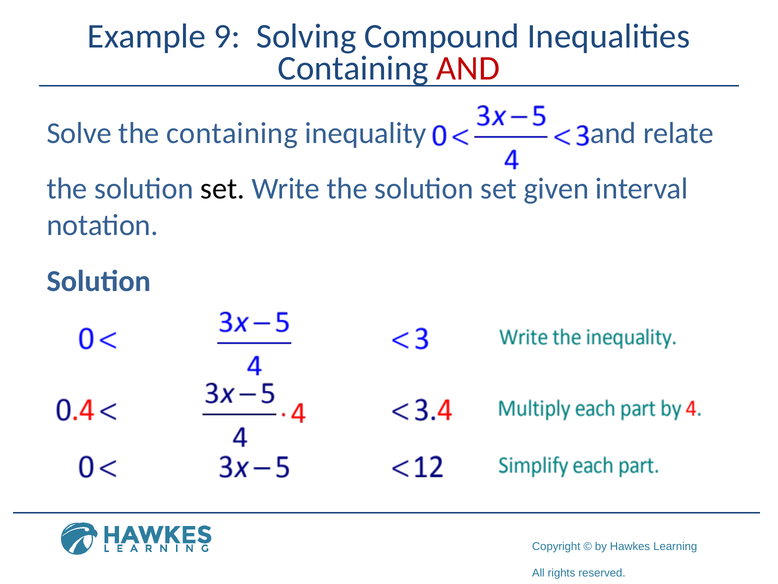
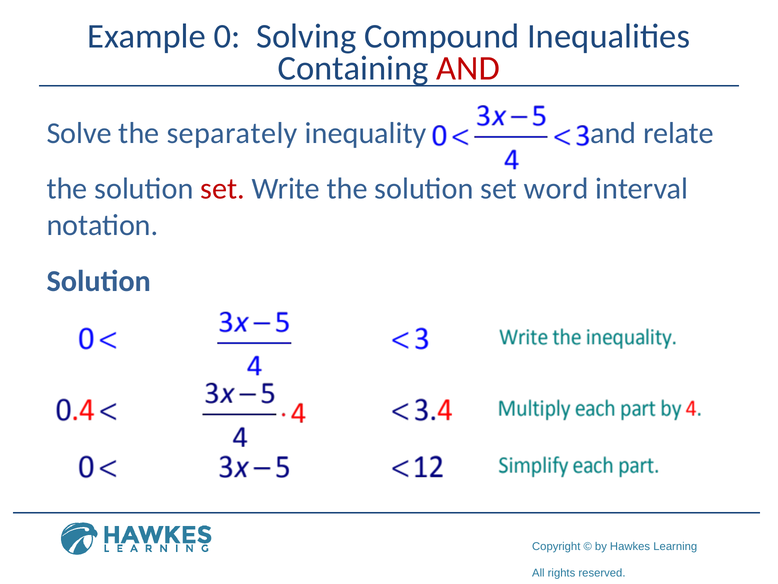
9: 9 -> 0 (227, 36)
the containing: containing -> separately (232, 133)
set colour: black -> red (223, 189)
given: given -> word (556, 189)
